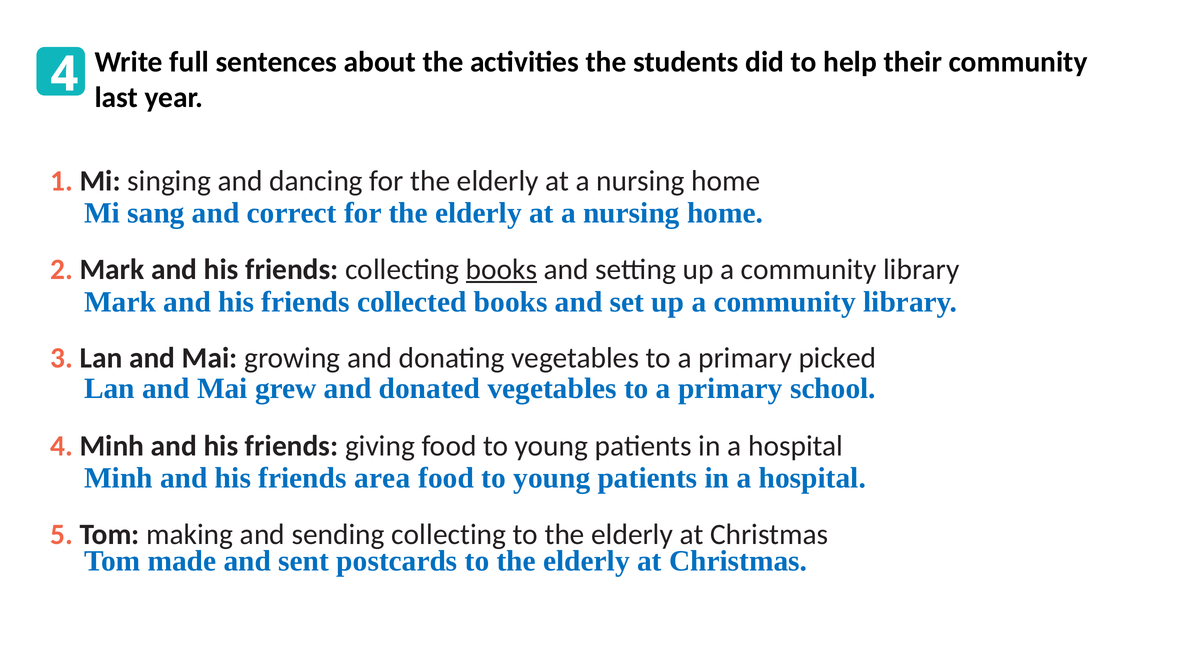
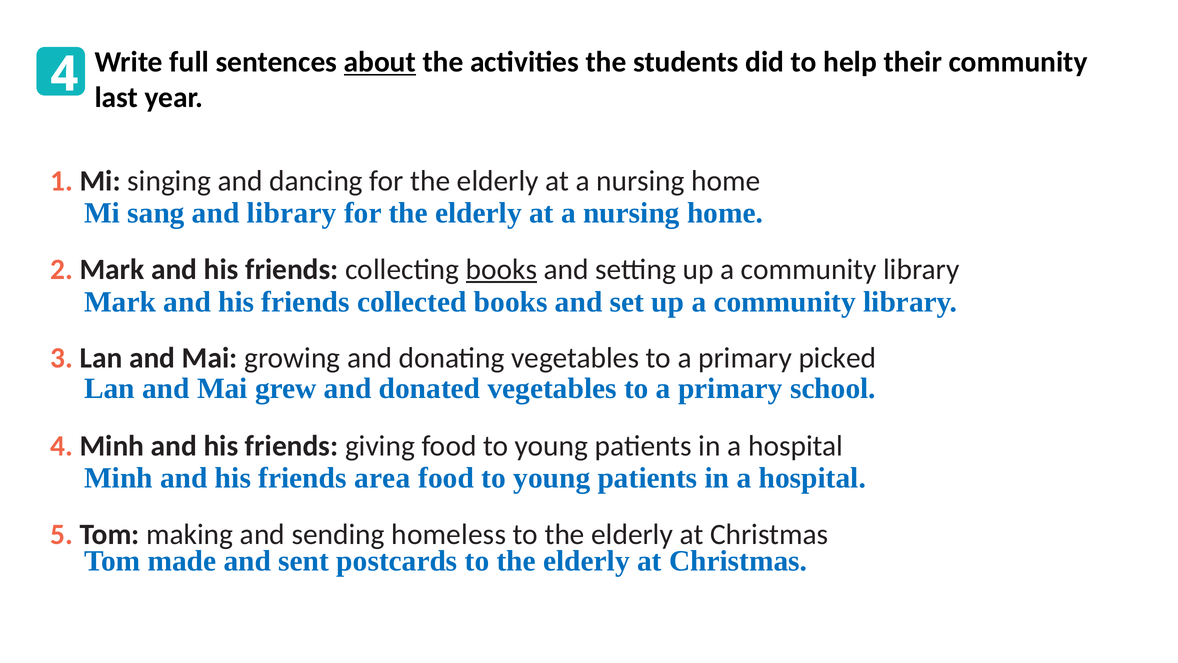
about underline: none -> present (380, 62)
and correct: correct -> library (292, 213)
sending collecting: collecting -> homeless (449, 534)
